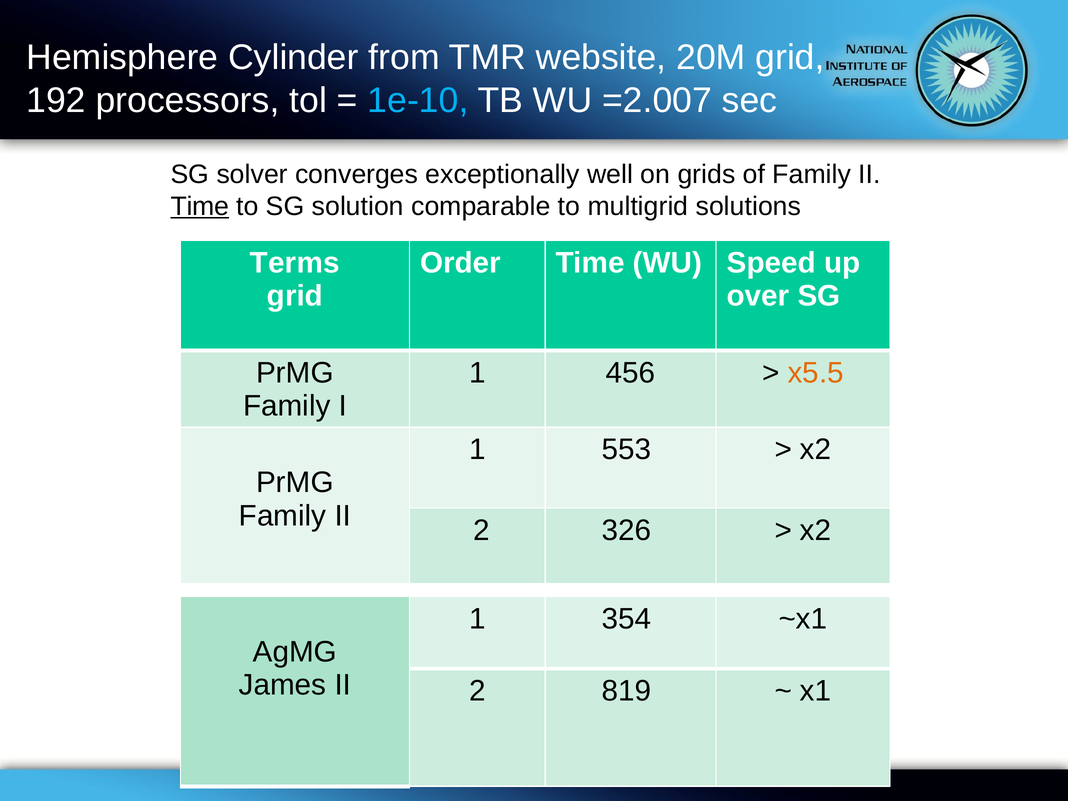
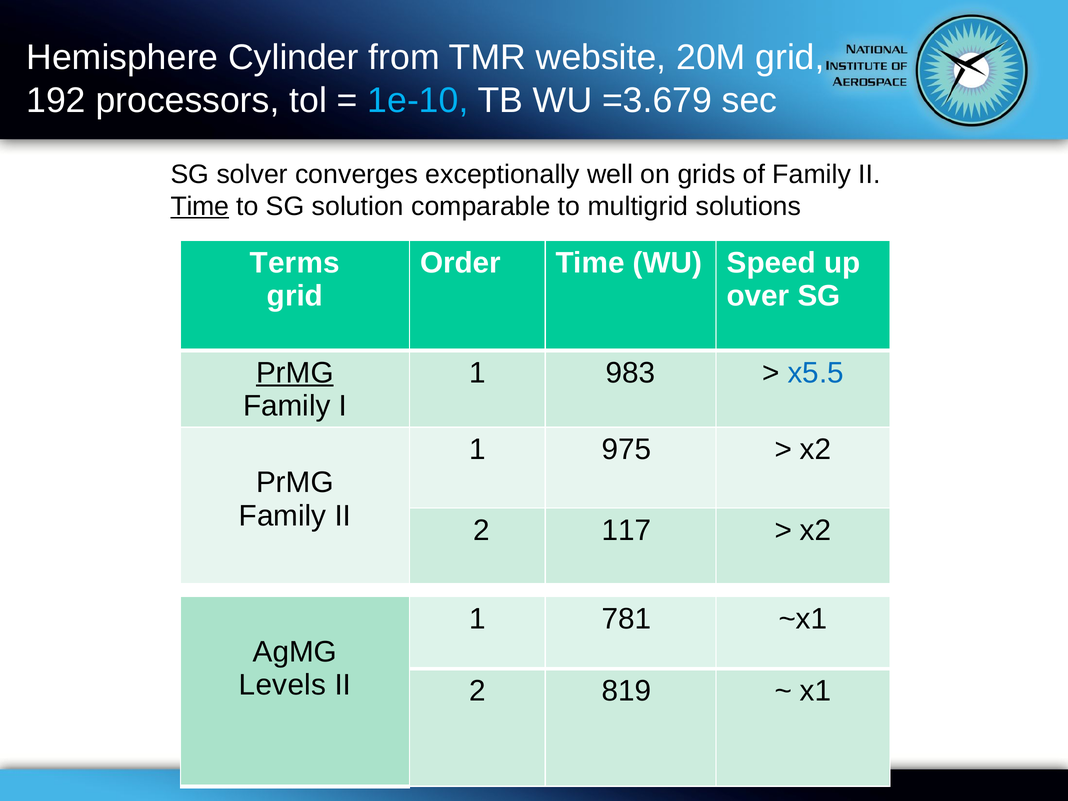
=2.007: =2.007 -> =3.679 (657, 100)
PrMG underline: none -> present (295, 373)
456: 456 -> 983 (631, 373)
x5.5 colour: orange -> blue (816, 373)
553: 553 -> 975 (626, 450)
326: 326 -> 117 (626, 530)
354: 354 -> 781 (626, 619)
James: James -> Levels (282, 685)
